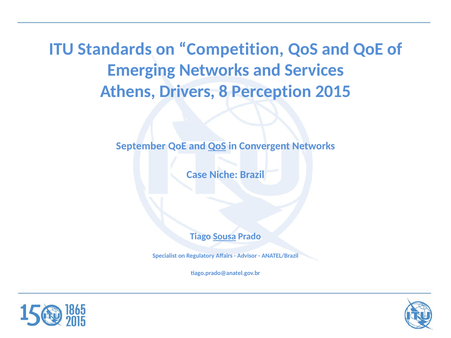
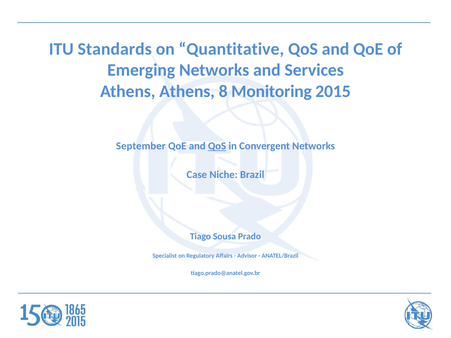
Competition: Competition -> Quantitative (231, 49)
Athens Drivers: Drivers -> Athens (187, 91)
Perception: Perception -> Monitoring (272, 91)
Sousa underline: present -> none (225, 237)
